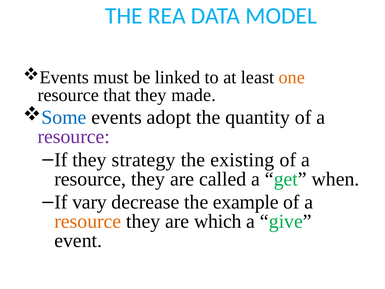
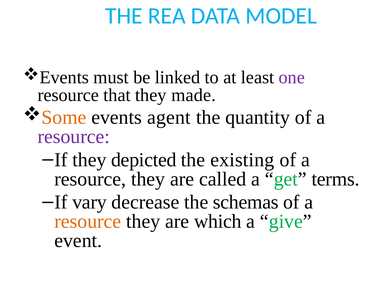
one colour: orange -> purple (292, 77)
Some colour: blue -> orange (64, 117)
adopt: adopt -> agent (169, 117)
strategy: strategy -> depicted (144, 160)
when: when -> terms (336, 179)
example: example -> schemas (246, 202)
